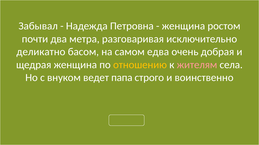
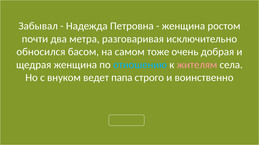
деликатно: деликатно -> обносился (41, 52)
едва: едва -> тоже (158, 52)
отношению colour: yellow -> light blue (140, 65)
